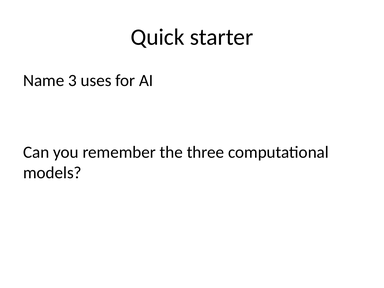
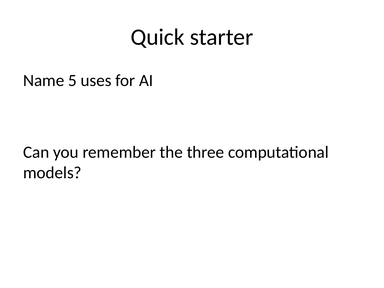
3: 3 -> 5 (73, 81)
